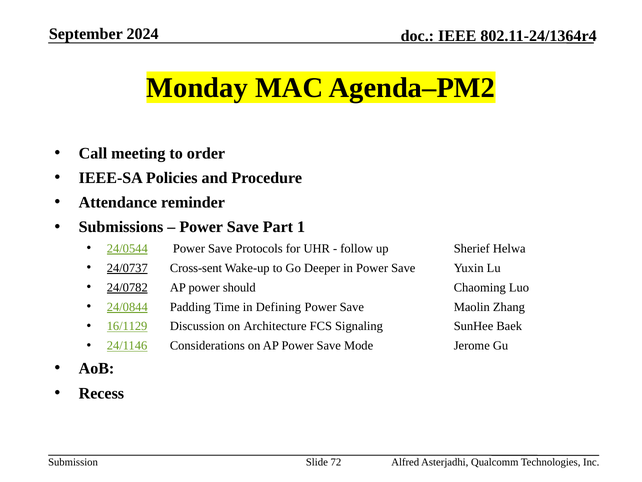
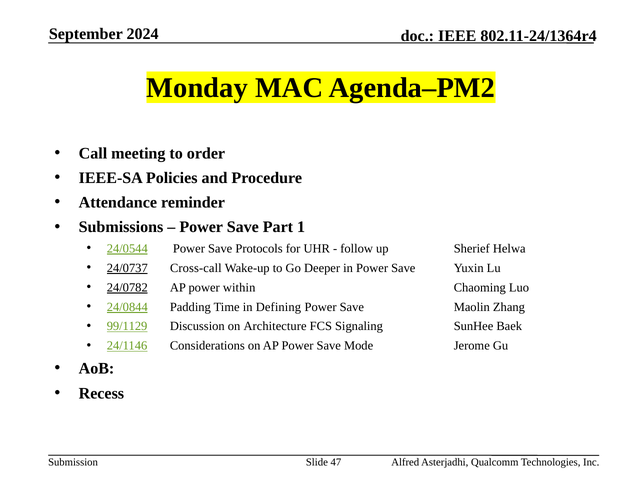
Cross-sent: Cross-sent -> Cross-call (196, 268)
should: should -> within (239, 287)
16/1129: 16/1129 -> 99/1129 (127, 326)
72: 72 -> 47 (336, 462)
